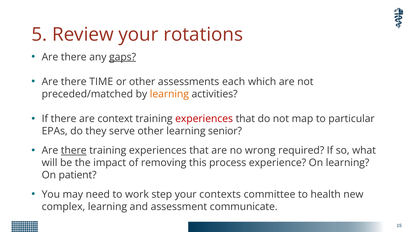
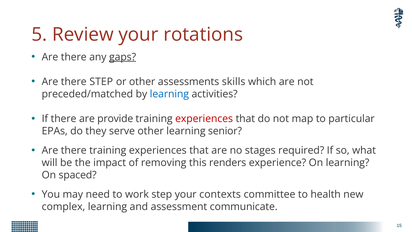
there TIME: TIME -> STEP (101, 82)
each: each -> skills (234, 82)
learning colour: orange -> blue (169, 94)
context: context -> provide (115, 119)
there underline: present -> none (74, 150)
wrong: wrong -> stages (260, 150)
process: process -> renders (228, 163)
patient: patient -> spaced (78, 175)
